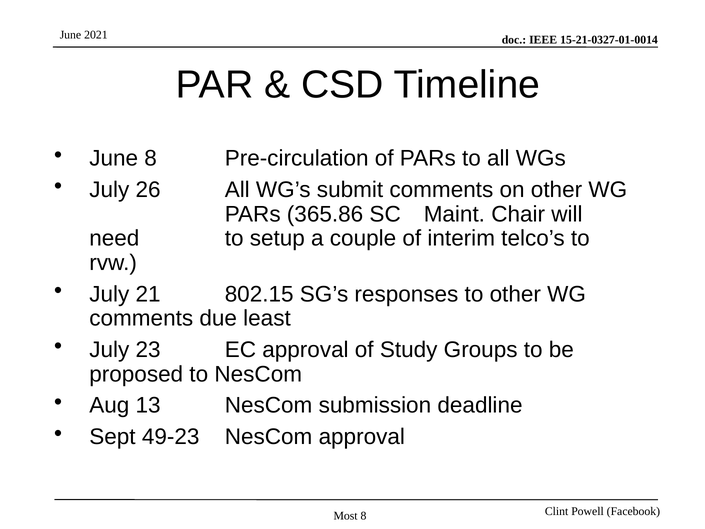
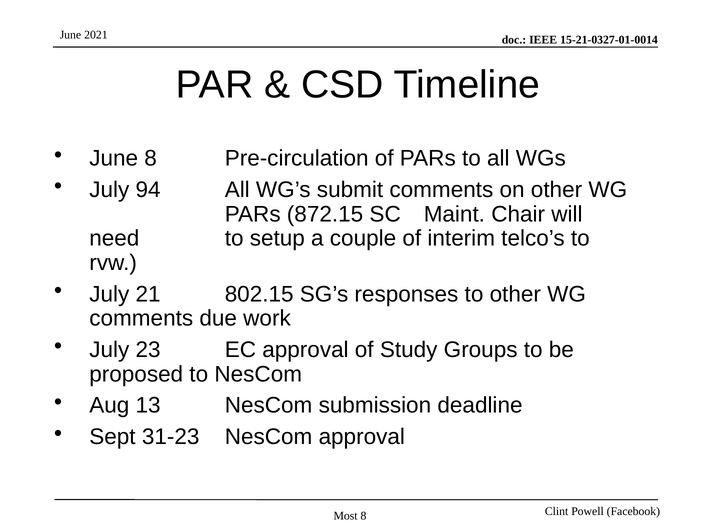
26: 26 -> 94 (148, 190)
365.86: 365.86 -> 872.15 (325, 214)
least: least -> work (267, 318)
49-23: 49-23 -> 31-23 (171, 437)
